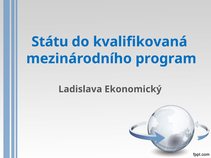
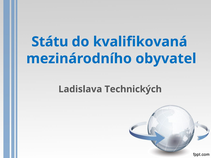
program: program -> obyvatel (166, 59)
Ekonomický: Ekonomický -> Technických (133, 89)
